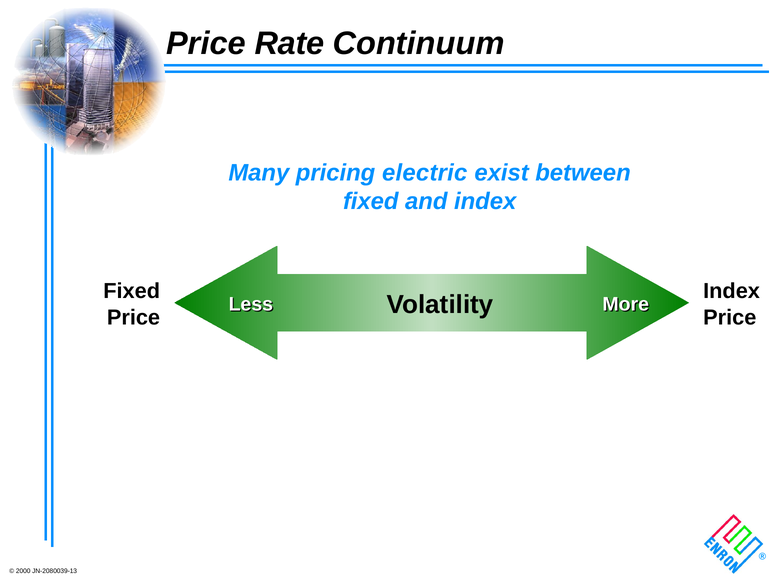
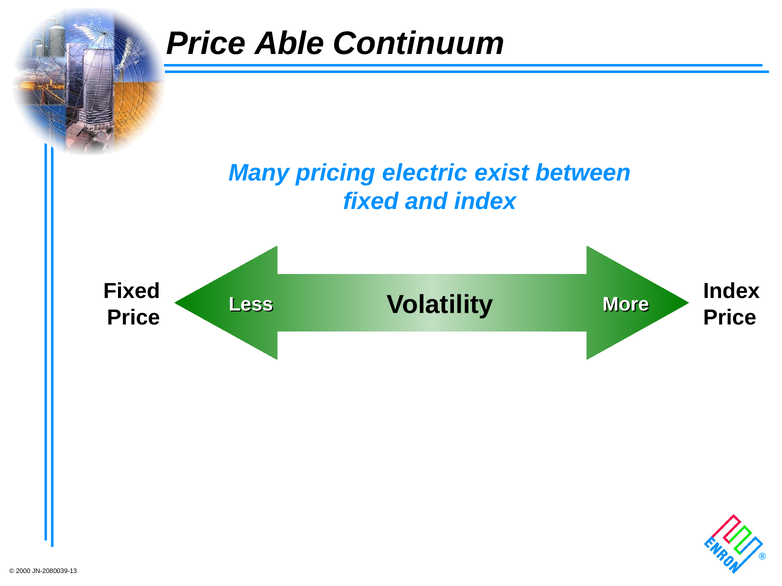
Rate: Rate -> Able (289, 43)
